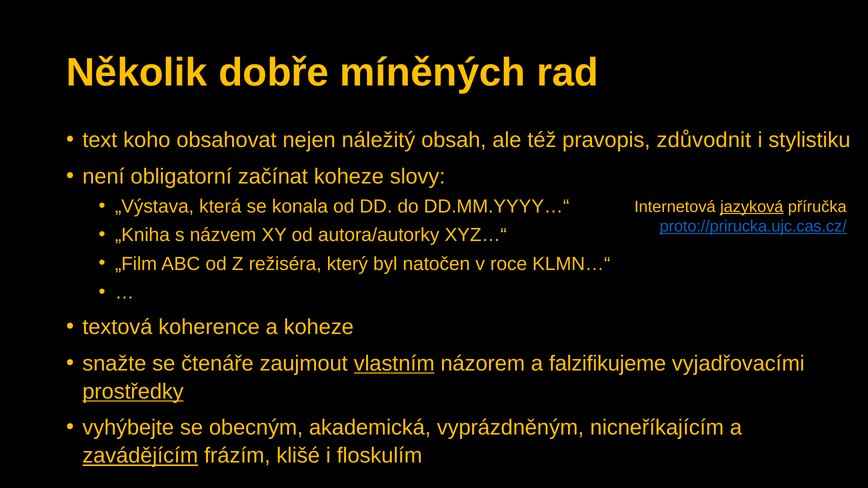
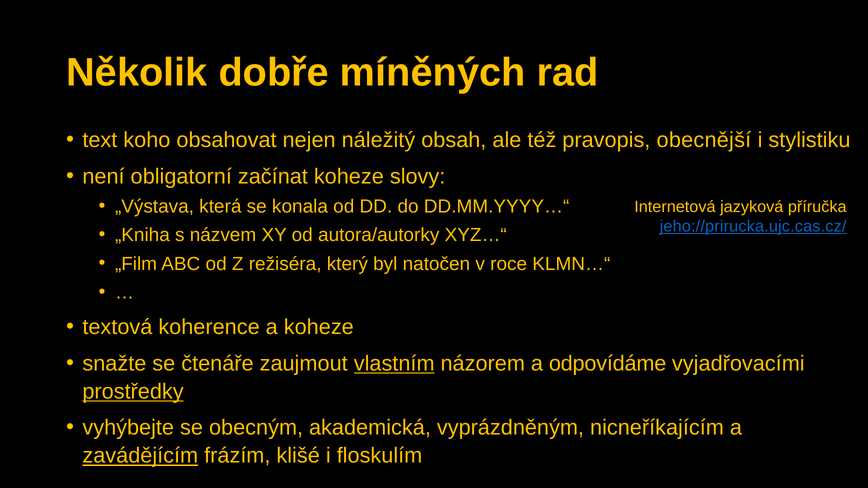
zdůvodnit: zdůvodnit -> obecnější (704, 140)
jazyková underline: present -> none (752, 207)
proto://prirucka.ujc.cas.cz/: proto://prirucka.ujc.cas.cz/ -> jeho://prirucka.ujc.cas.cz/ (753, 226)
falzifikujeme: falzifikujeme -> odpovídáme (608, 364)
